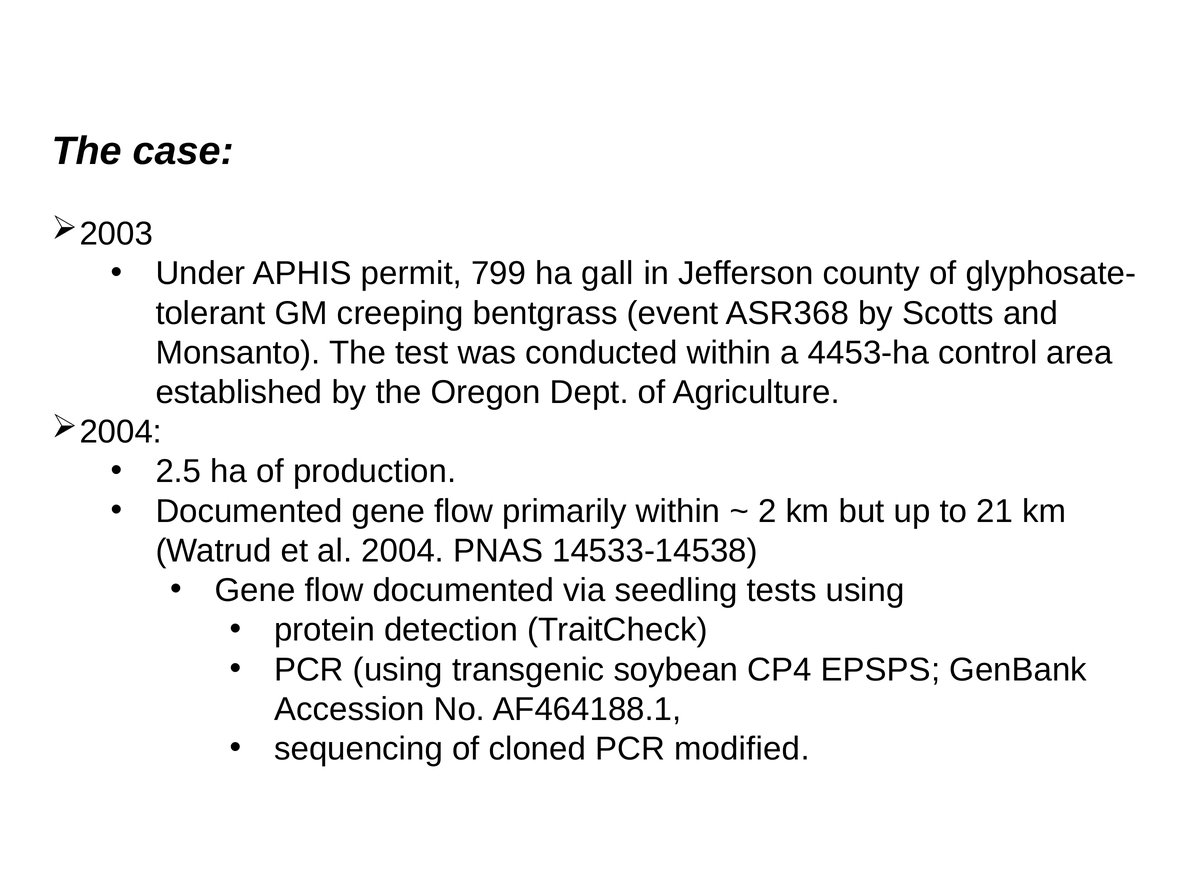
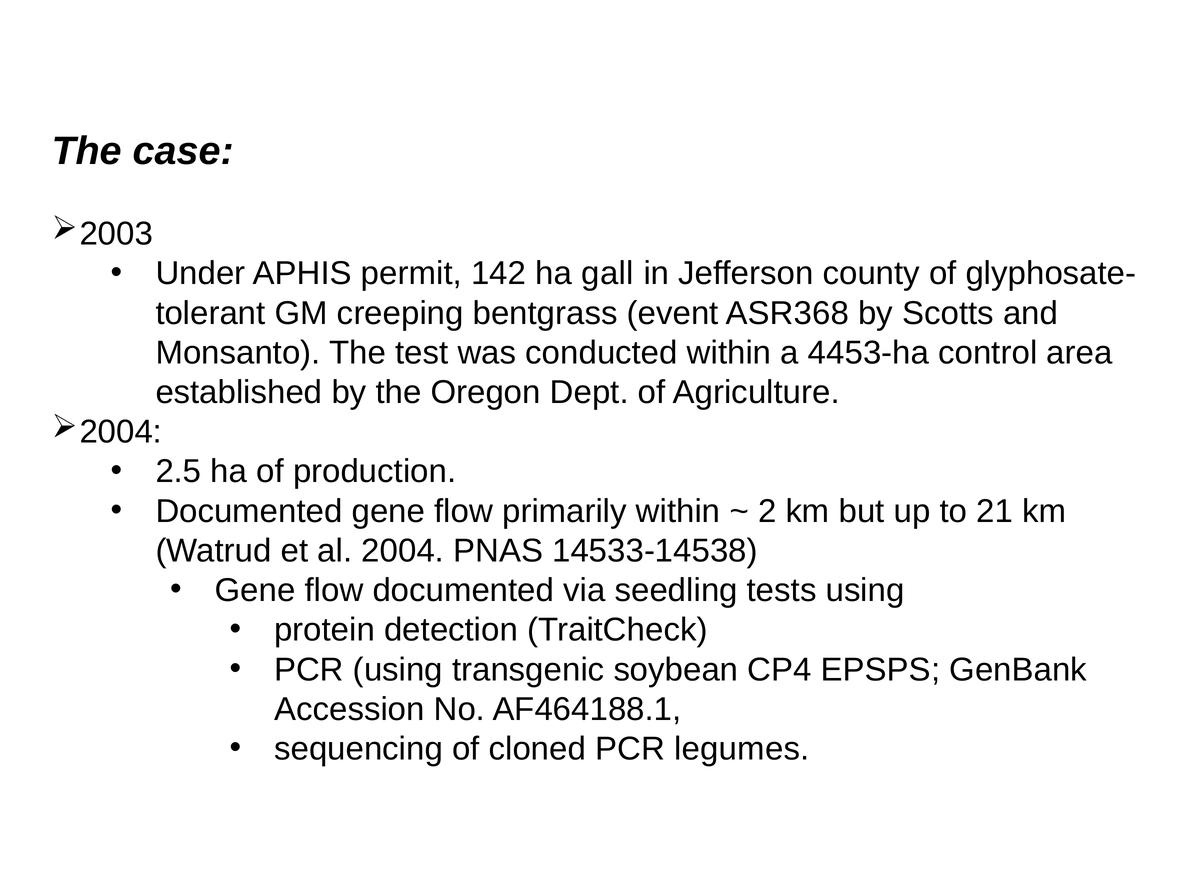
799: 799 -> 142 (499, 273)
modified: modified -> legumes (742, 748)
